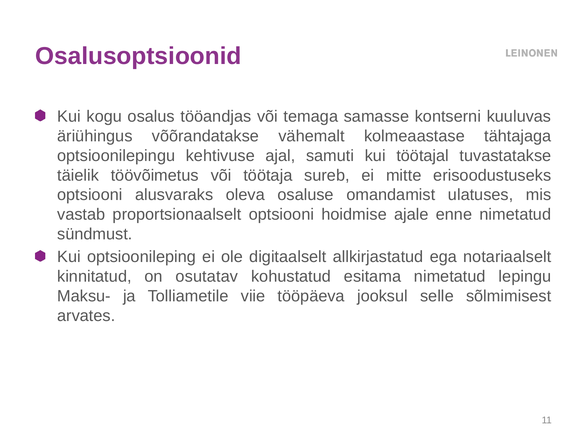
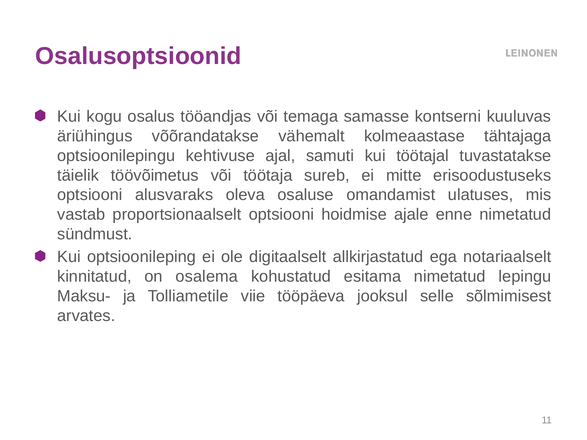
osutatav: osutatav -> osalema (207, 277)
